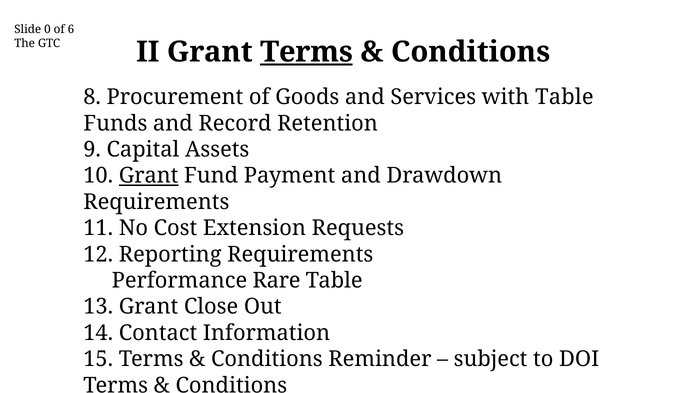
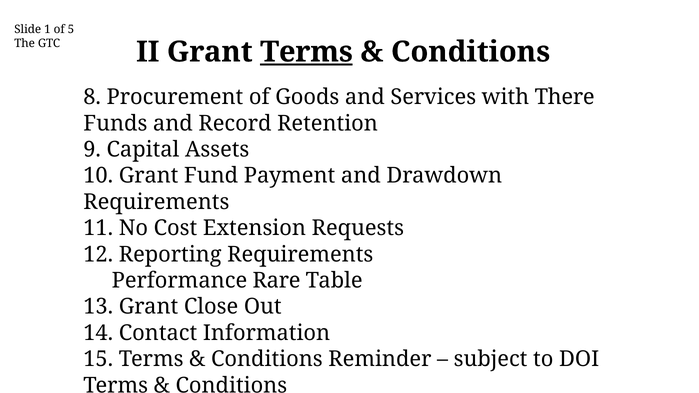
0: 0 -> 1 (47, 29)
6: 6 -> 5 (71, 29)
with Table: Table -> There (565, 97)
Grant underline: present -> none (149, 176)
